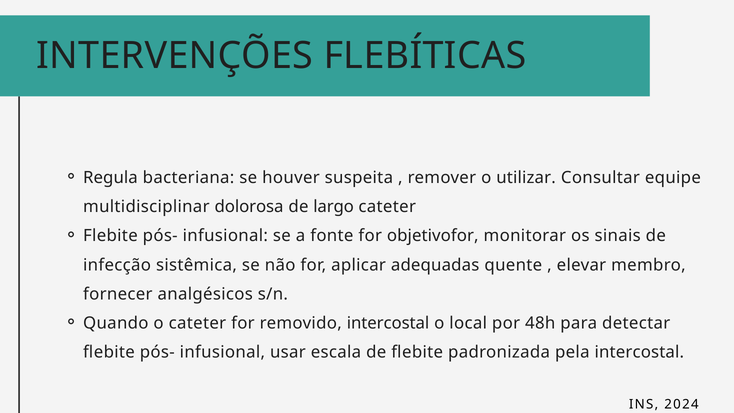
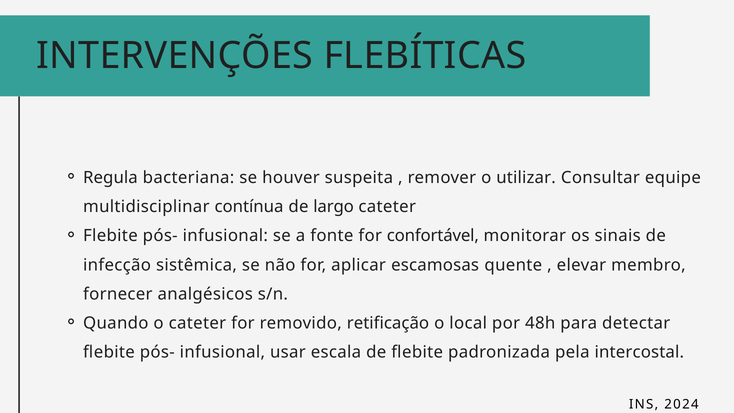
dolorosa: dolorosa -> contínua (249, 207)
objetivofor: objetivofor -> confortável (433, 236)
adequadas: adequadas -> escamosas (435, 265)
removido intercostal: intercostal -> retificação (388, 323)
